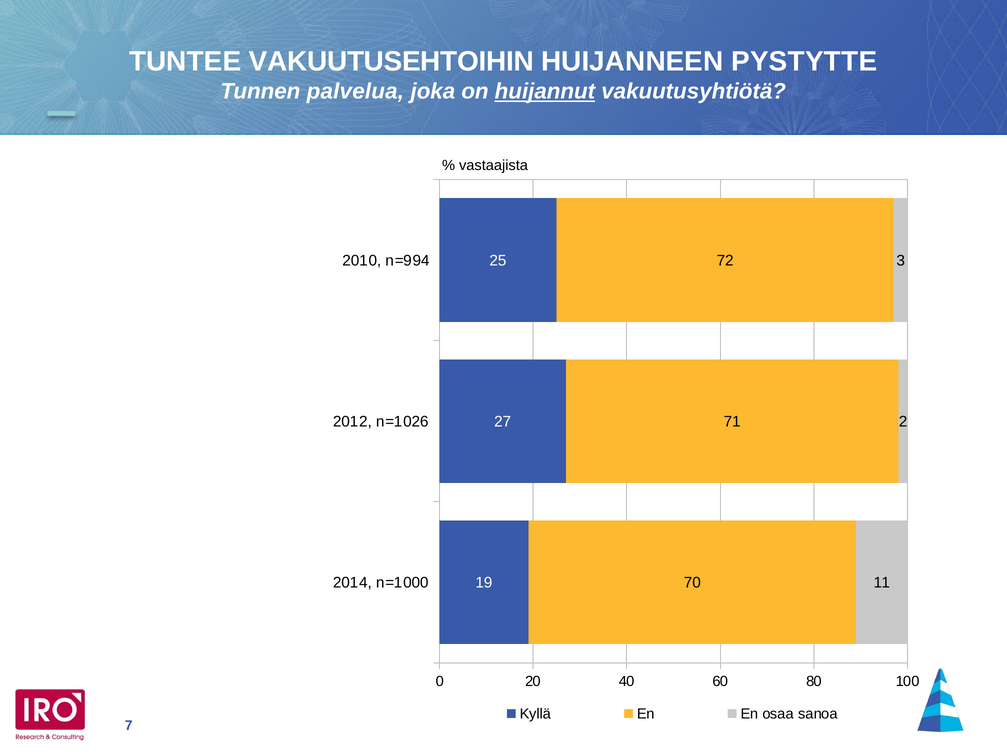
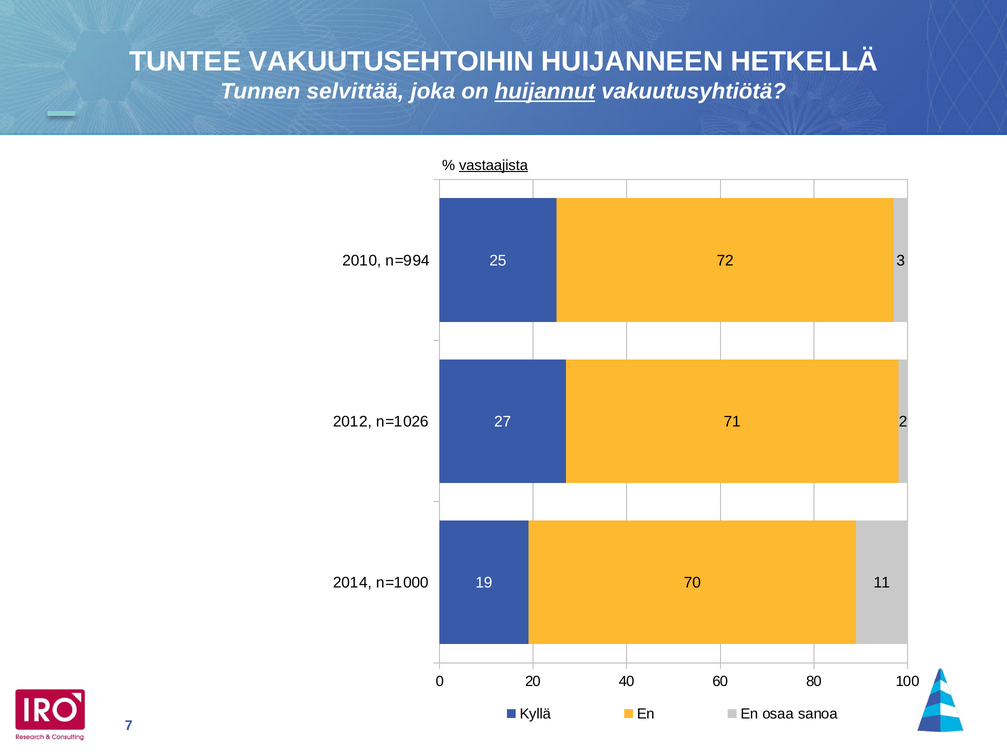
PYSTYTTE: PYSTYTTE -> HETKELLÄ (804, 62)
palvelua: palvelua -> selvittää (355, 92)
vastaajista underline: none -> present (494, 165)
